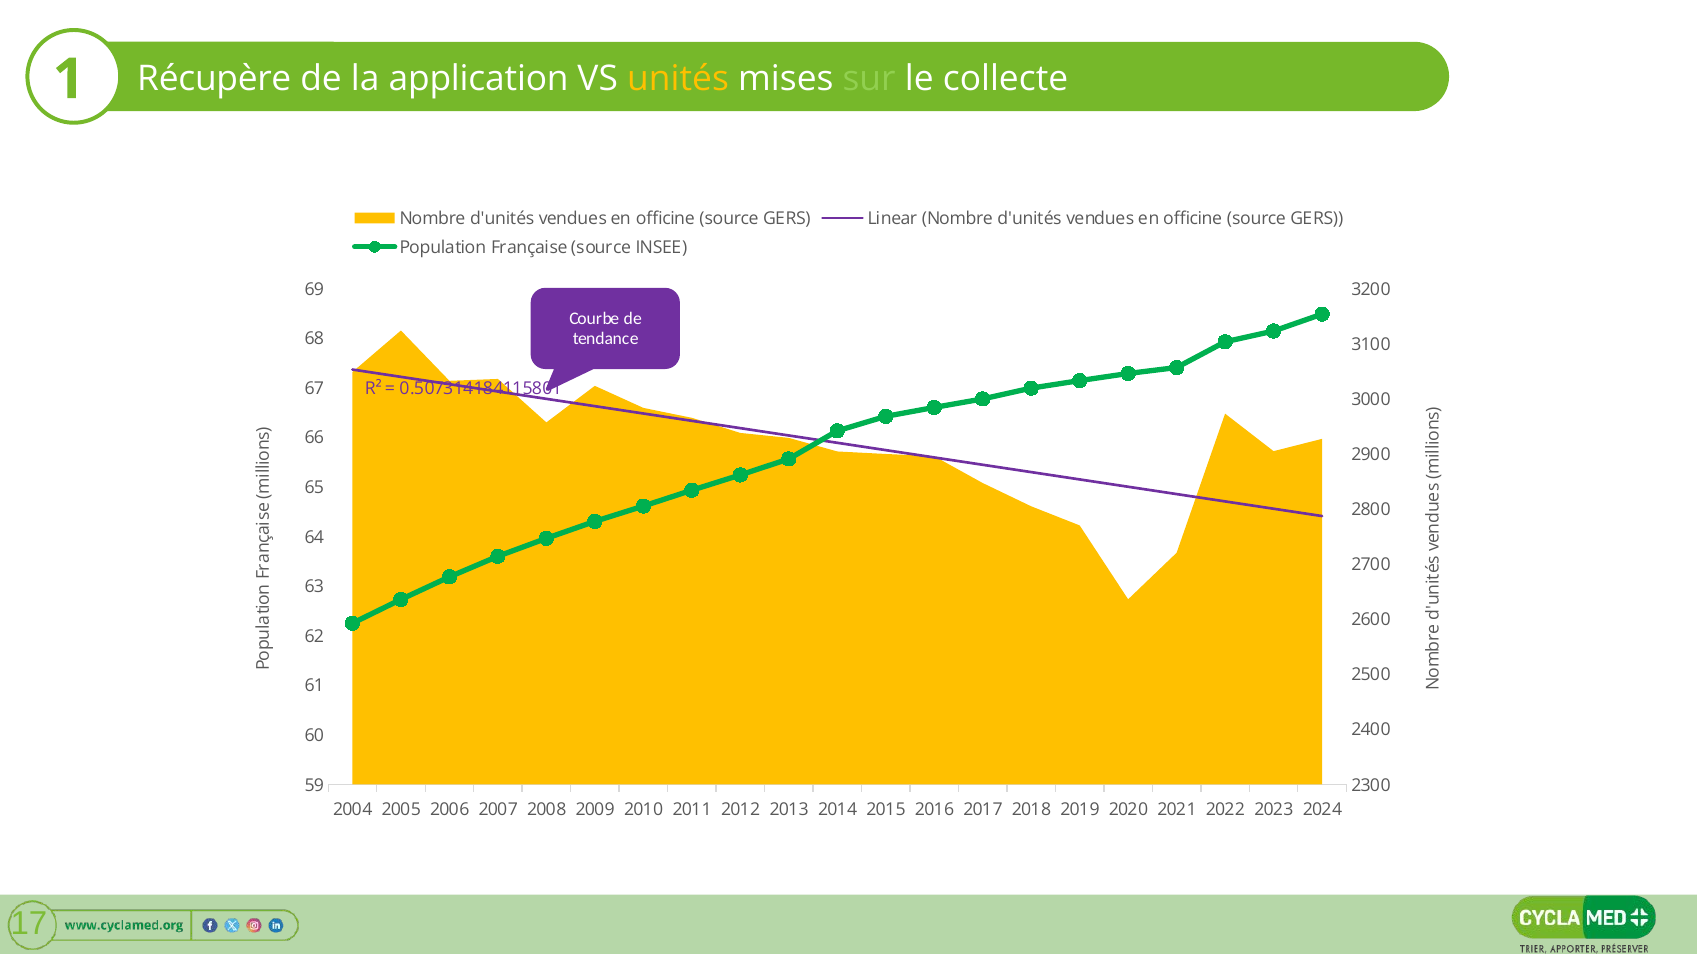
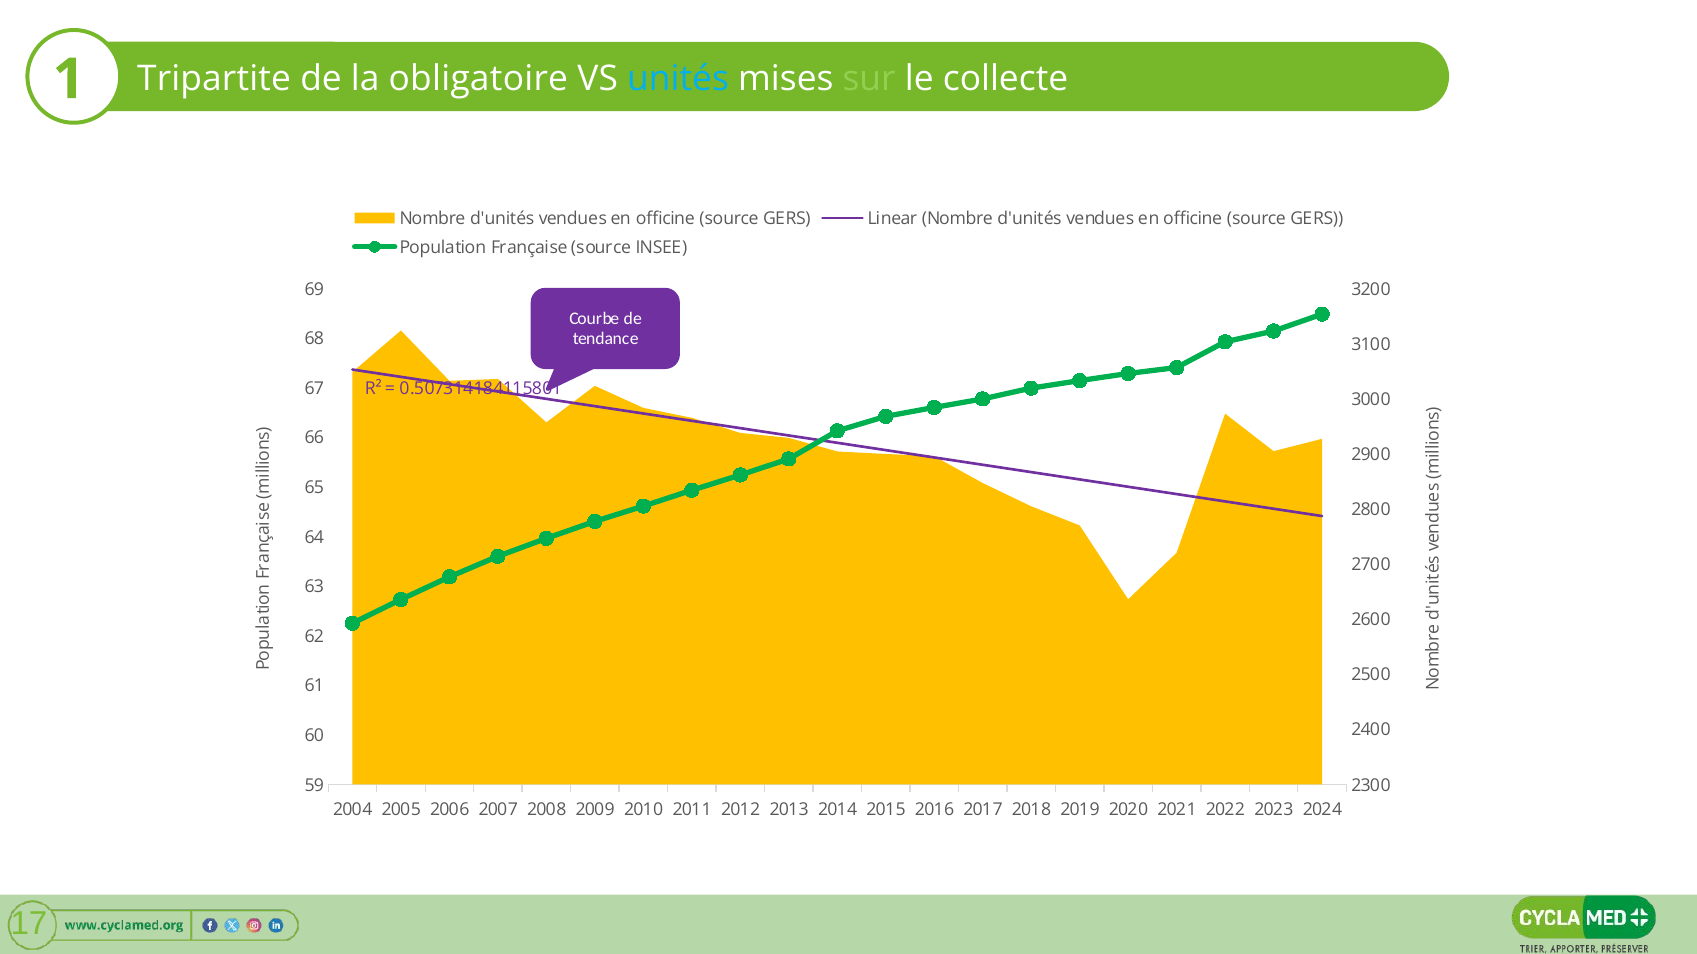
Récupère: Récupère -> Tripartite (214, 79)
application: application -> obligatoire (478, 79)
unités colour: yellow -> light blue (678, 79)
